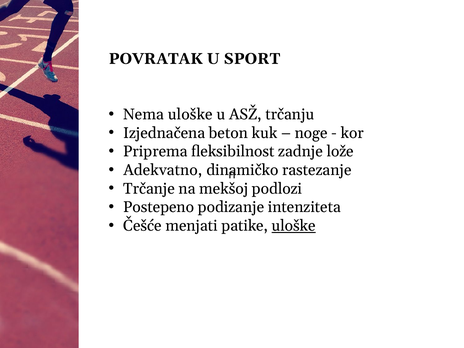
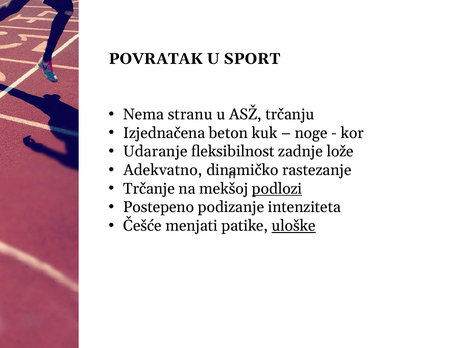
Nema uloške: uloške -> stranu (190, 114)
Priprema: Priprema -> Udaranje (155, 152)
podlozi underline: none -> present (277, 189)
